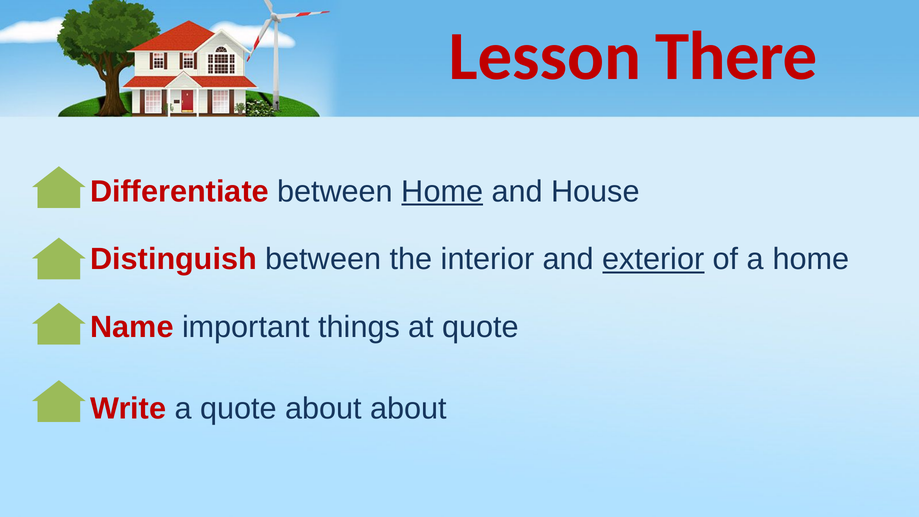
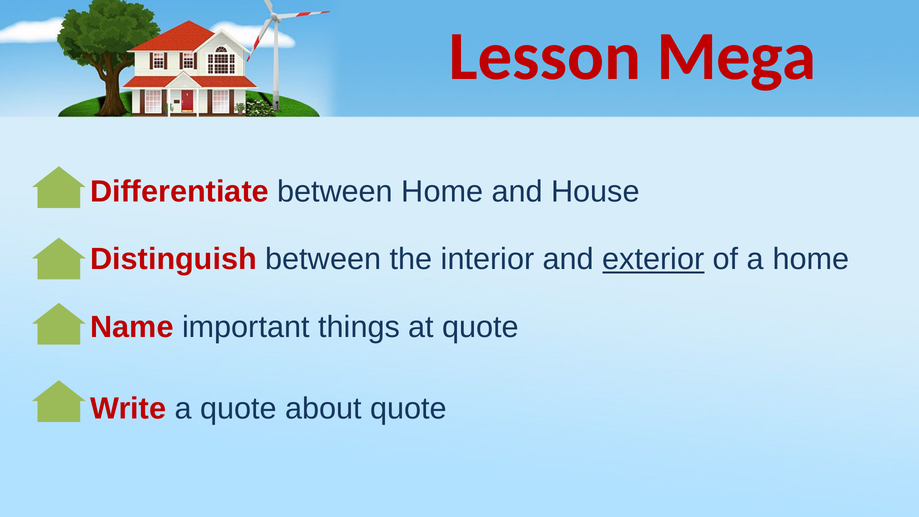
There: There -> Mega (736, 56)
Home underline: present -> none (442, 191)
about about: about -> quote (409, 408)
